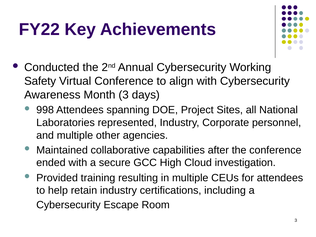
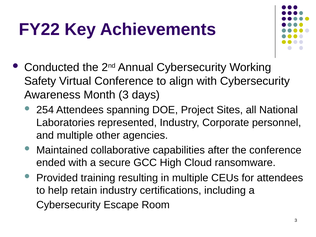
998: 998 -> 254 (45, 110)
investigation: investigation -> ransomware (245, 163)
